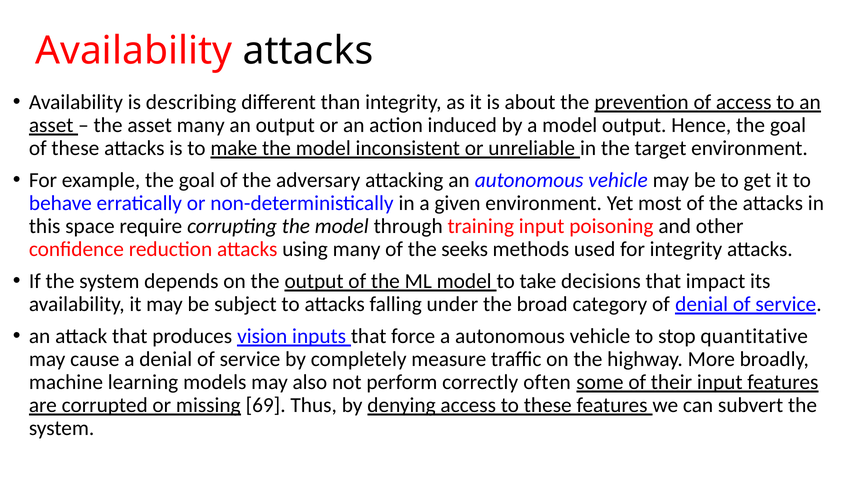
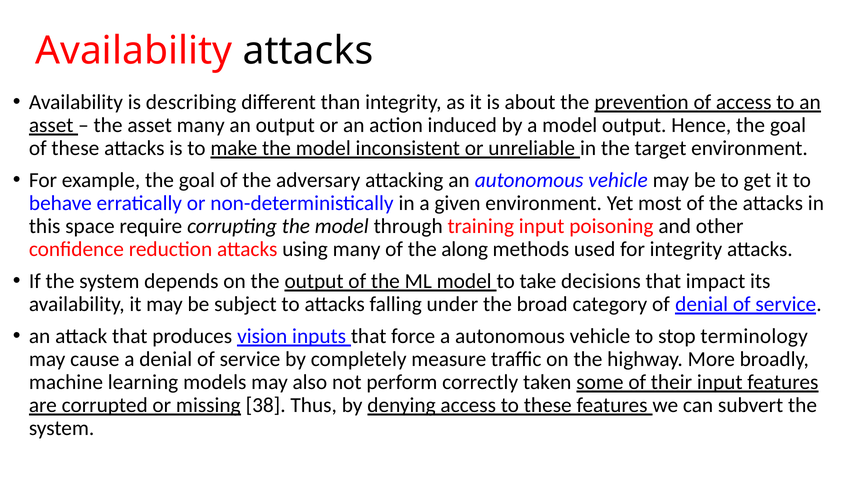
seeks: seeks -> along (465, 249)
quantitative: quantitative -> terminology (754, 336)
often: often -> taken (547, 382)
69: 69 -> 38 (266, 405)
